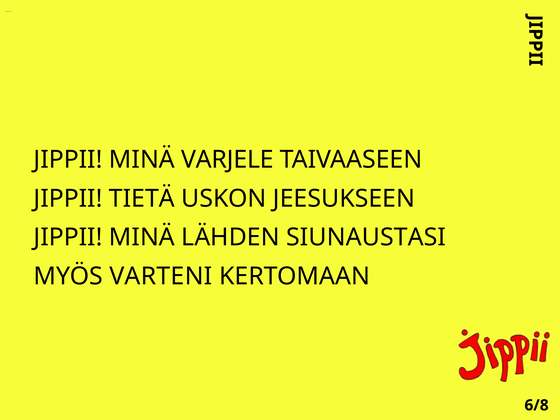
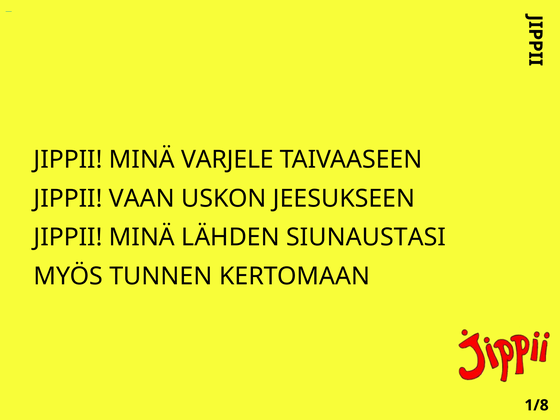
TIETÄ: TIETÄ -> VAAN (142, 199)
VARTENI: VARTENI -> TUNNEN (161, 276)
6/8: 6/8 -> 1/8 (537, 405)
